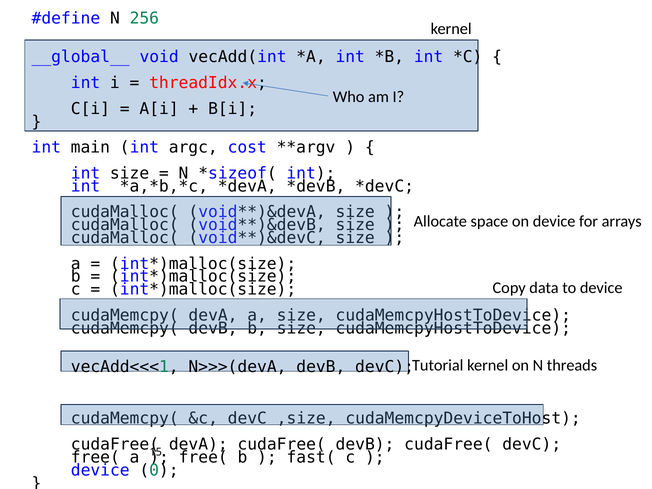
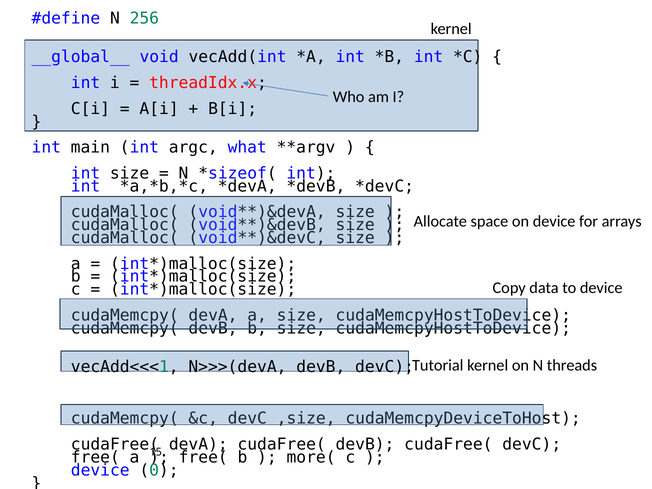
cost: cost -> what (247, 147)
fast(: fast( -> more( (311, 457)
